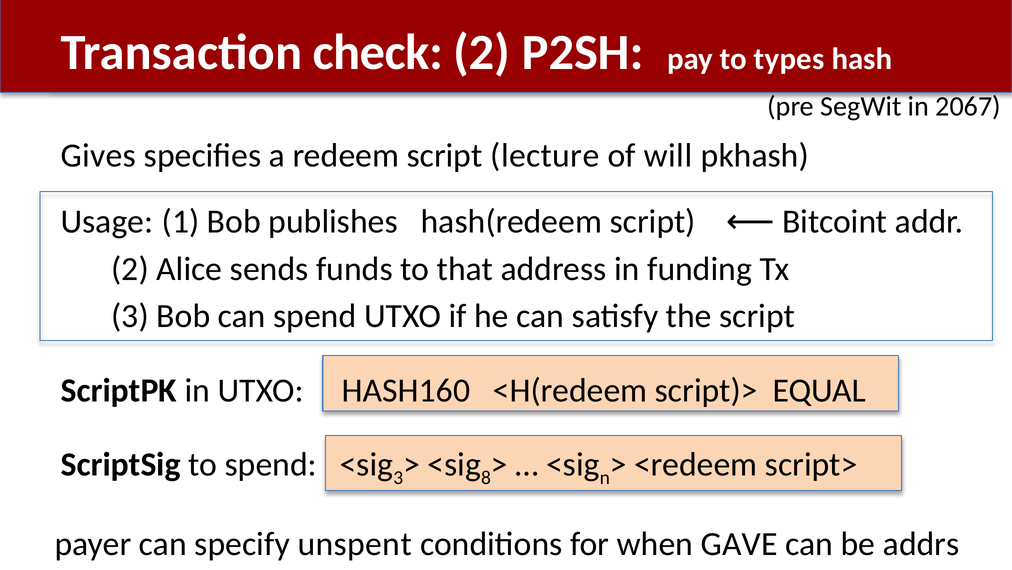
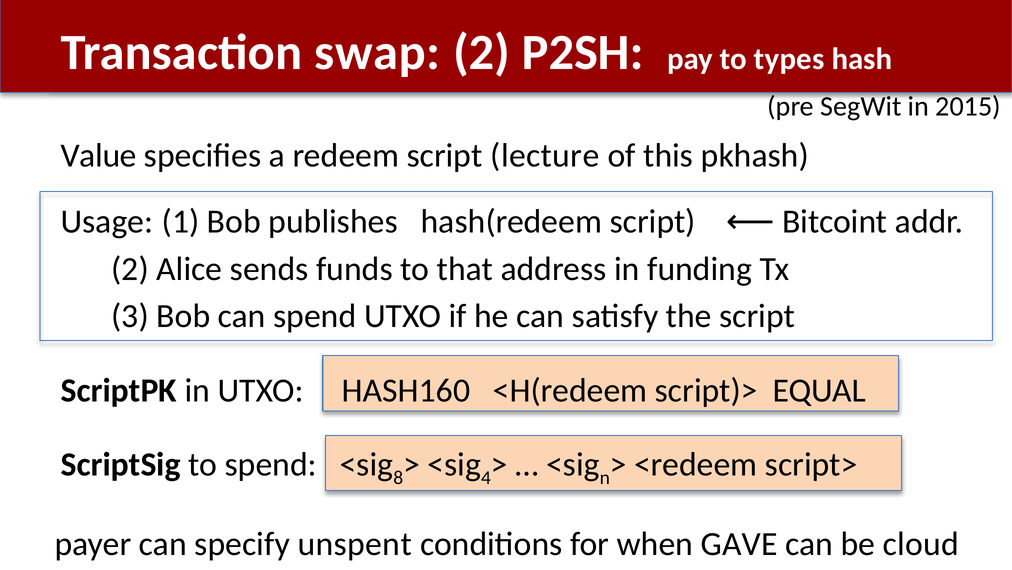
check: check -> swap (377, 53)
2067: 2067 -> 2015 (968, 106)
Gives: Gives -> Value (99, 155)
will: will -> this (668, 155)
3: 3 -> 8 (398, 477)
8: 8 -> 4 (486, 477)
addrs: addrs -> cloud (921, 544)
